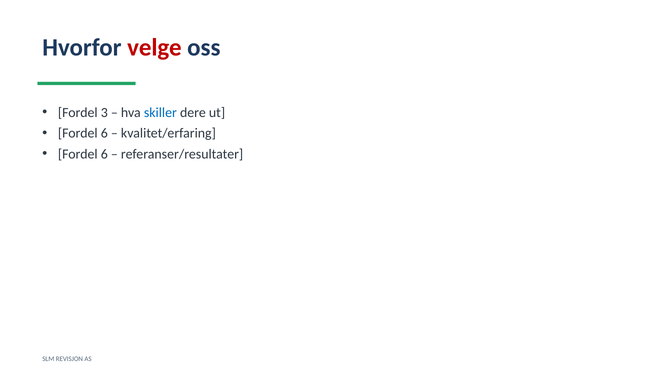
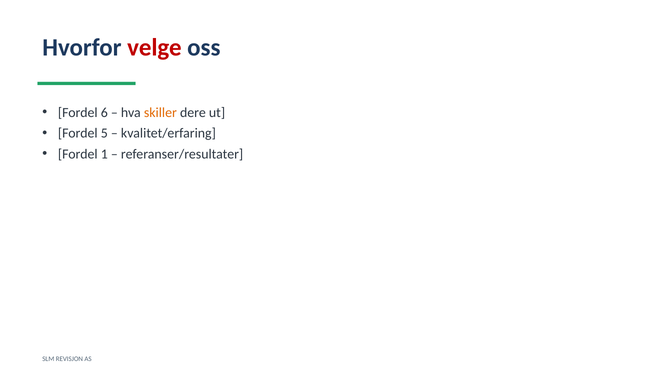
3: 3 -> 6 (104, 113)
skiller colour: blue -> orange (160, 113)
6: 6 -> 5 (104, 133)
6: 6 -> 1 (104, 154)
